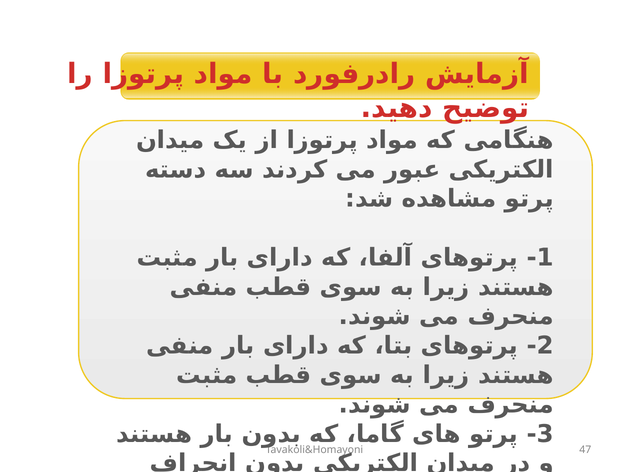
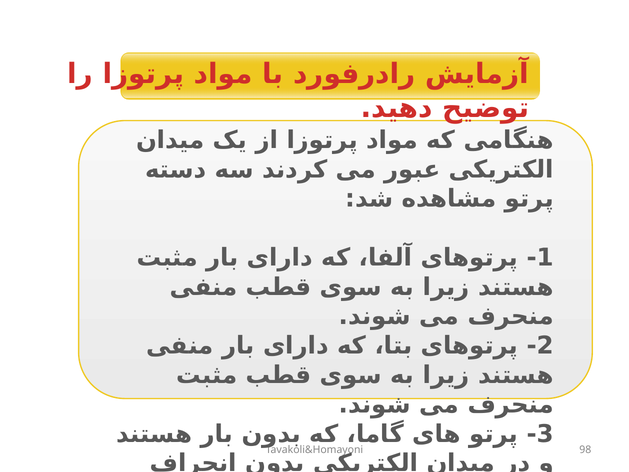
47: 47 -> 98 (585, 450)
